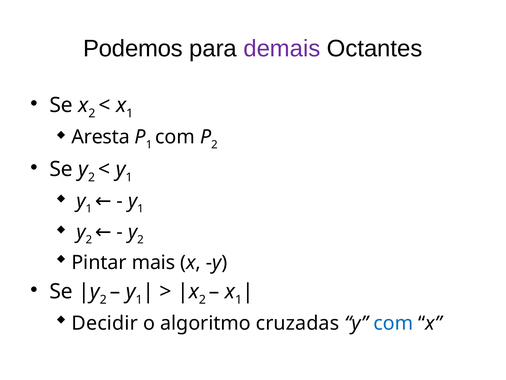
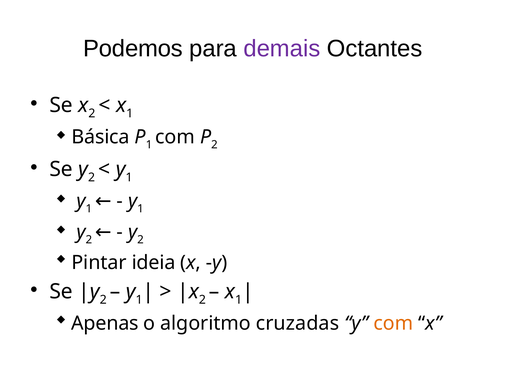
Aresta: Aresta -> Básica (101, 137)
mais: mais -> ideia (154, 262)
Decidir: Decidir -> Apenas (105, 323)
com colour: blue -> orange (393, 323)
